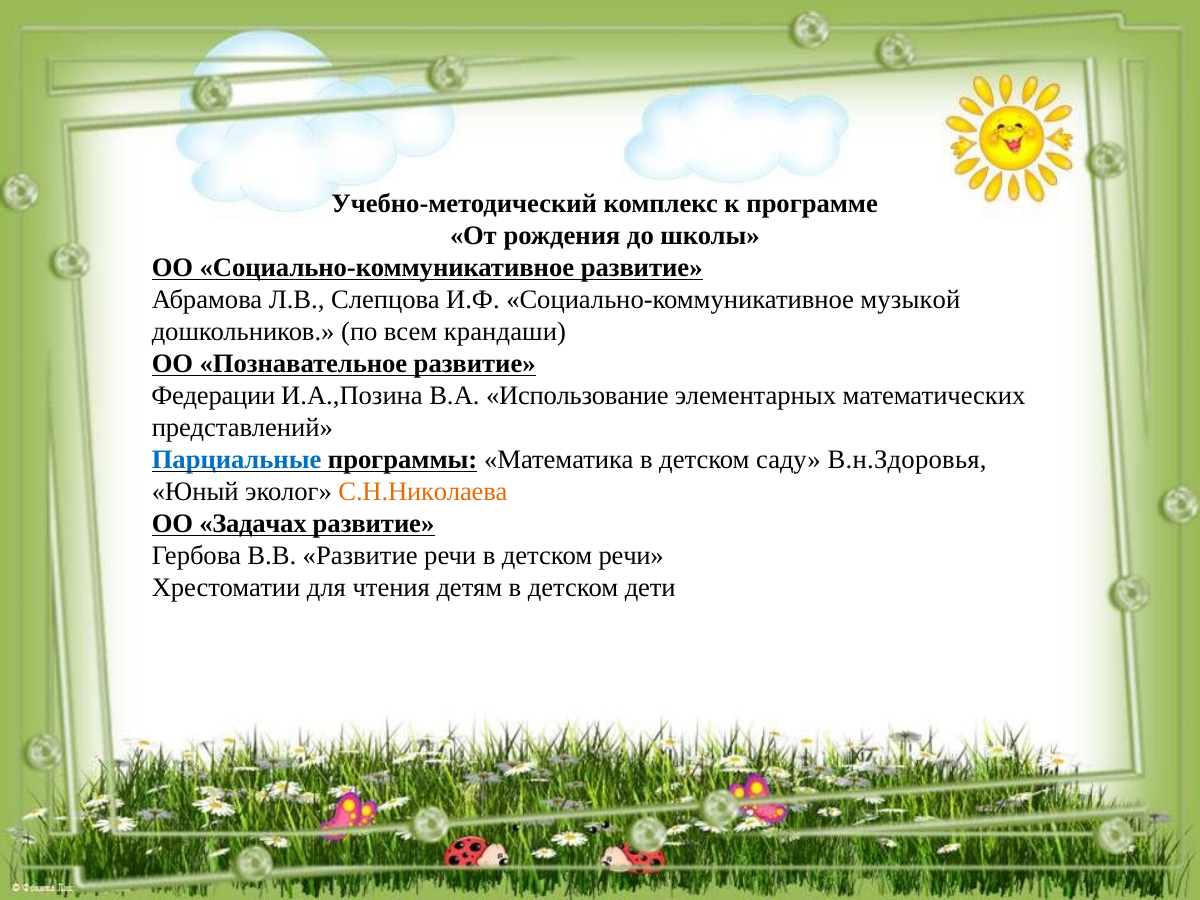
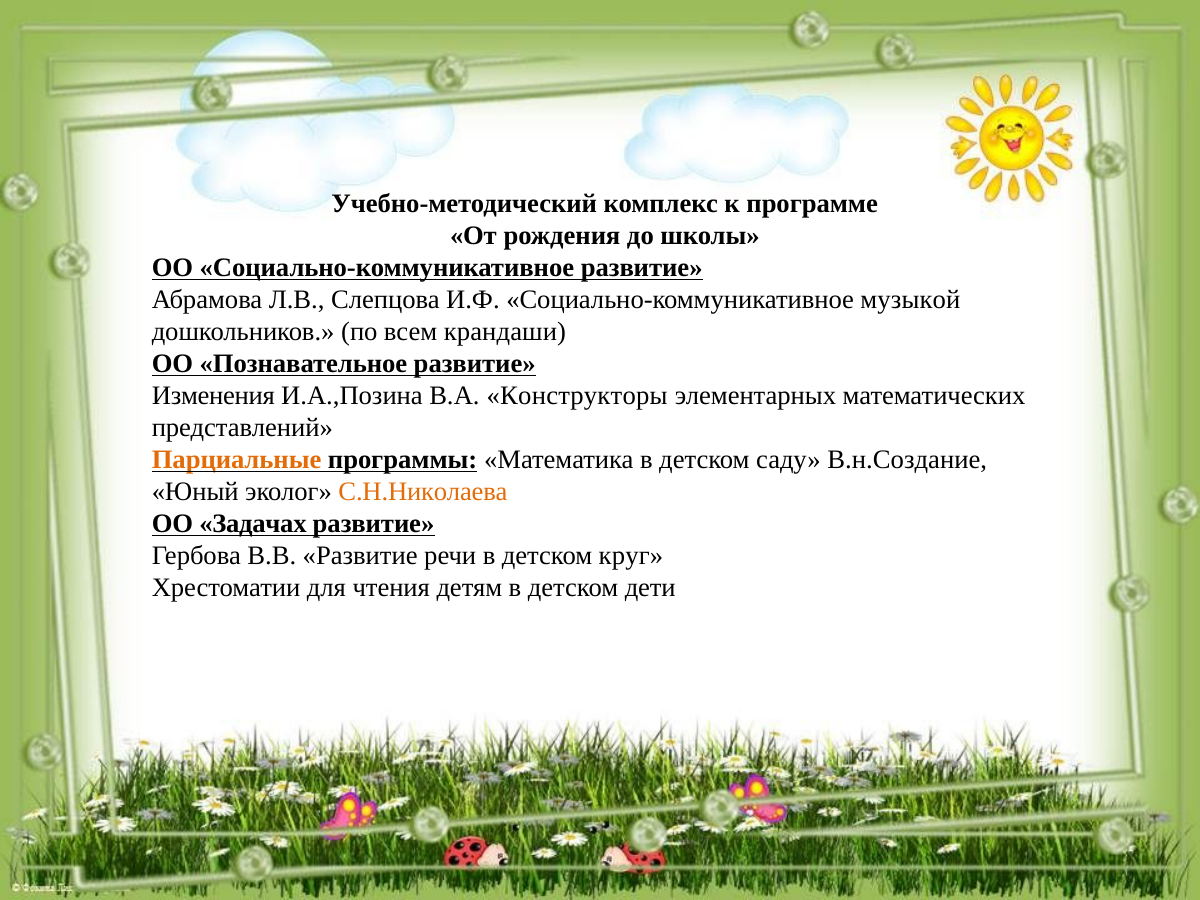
Федерации: Федерации -> Изменения (213, 396)
Использование: Использование -> Конструкторы (577, 396)
Парциальные colour: blue -> orange (237, 460)
В.н.Здоровья: В.н.Здоровья -> В.н.Создание (907, 460)
детском речи: речи -> круг (631, 556)
